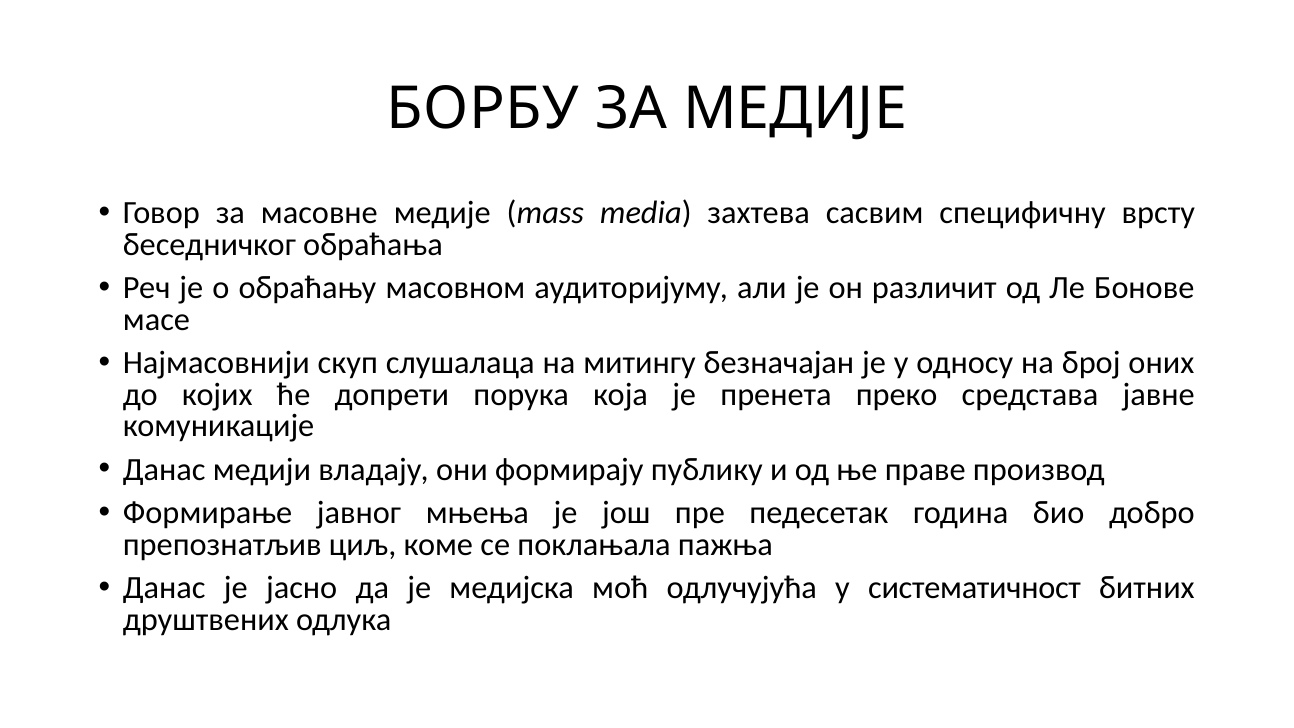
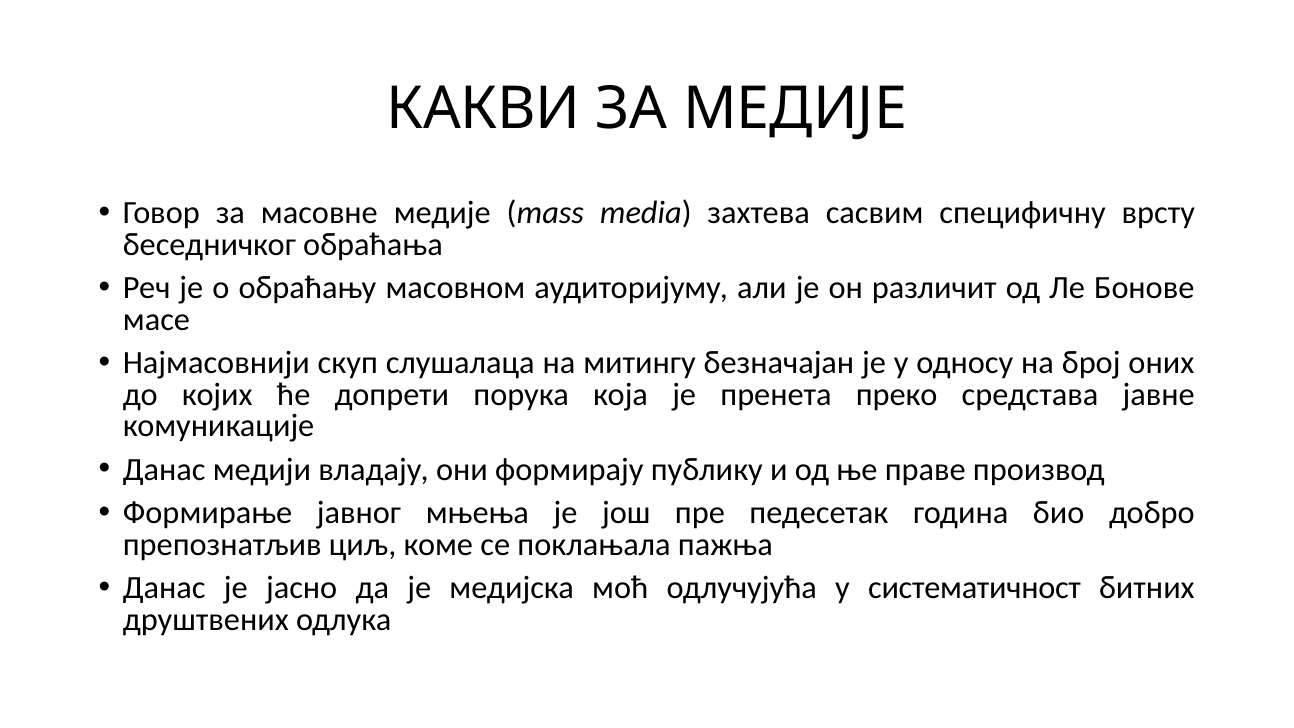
БОРБУ: БОРБУ -> КАКВИ (483, 109)
